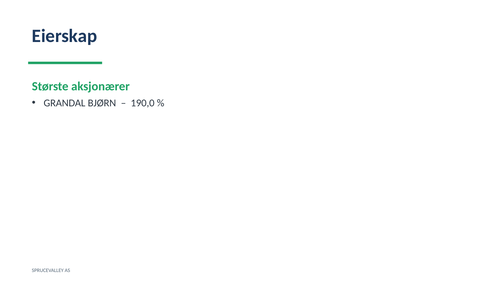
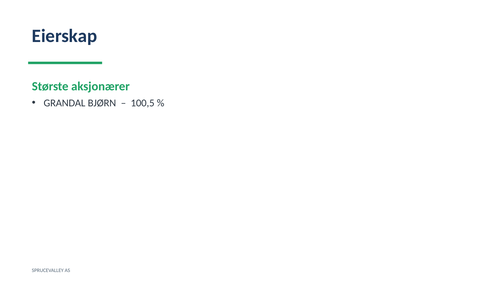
190,0: 190,0 -> 100,5 (143, 103)
